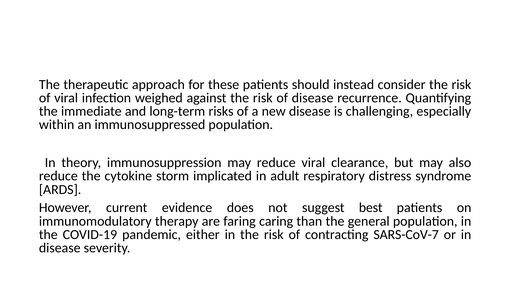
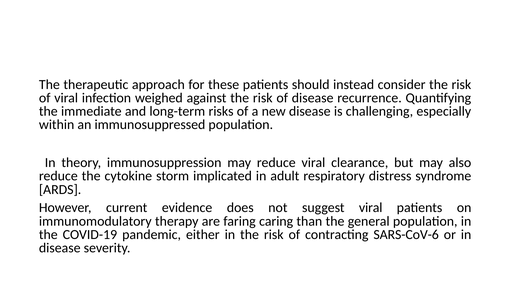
suggest best: best -> viral (371, 208)
SARS-CoV-7: SARS-CoV-7 -> SARS-CoV-6 (406, 235)
